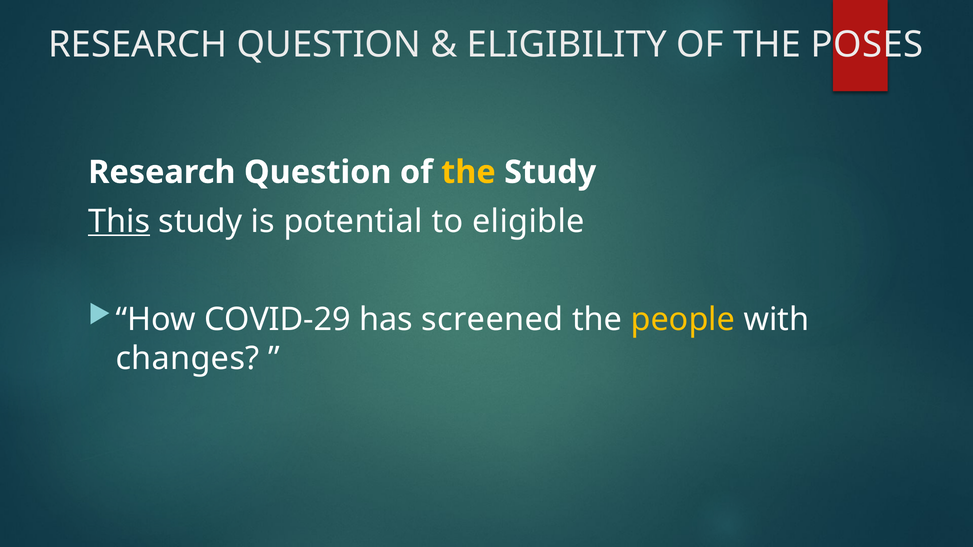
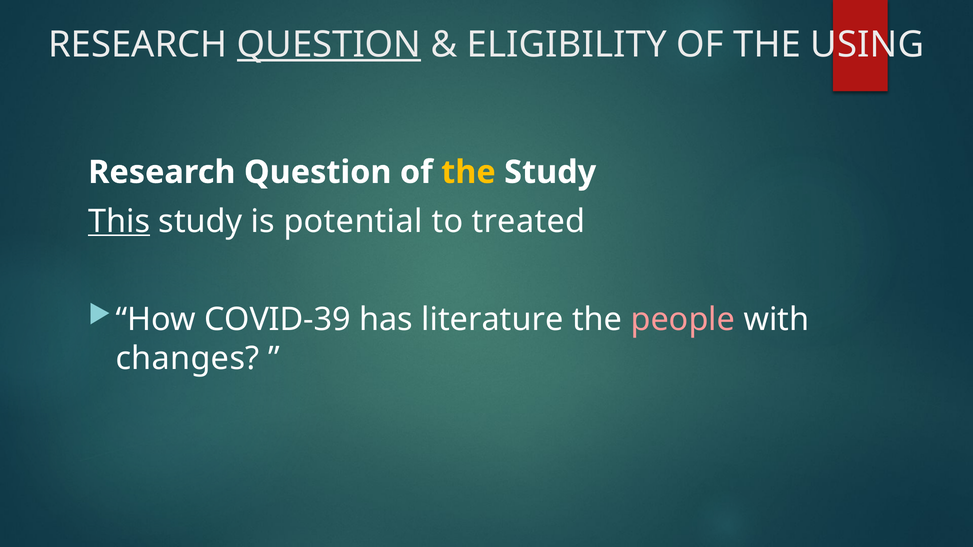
QUESTION underline: none -> present (329, 45)
POSES: POSES -> USING (867, 45)
eligible: eligible -> treated (528, 221)
COVID-29: COVID-29 -> COVID-39 (277, 320)
screened: screened -> literature (492, 320)
people colour: yellow -> pink (683, 320)
